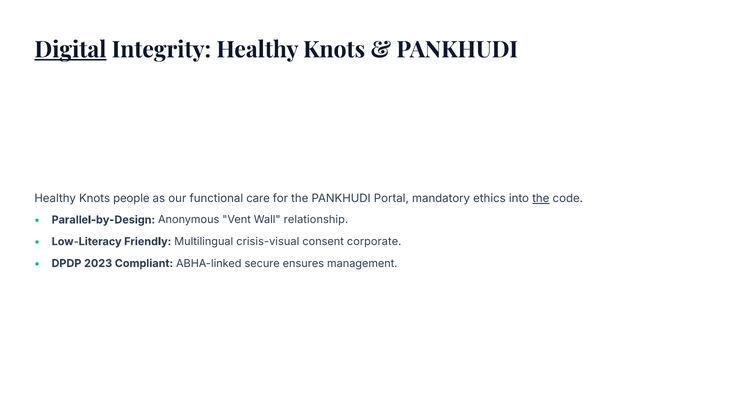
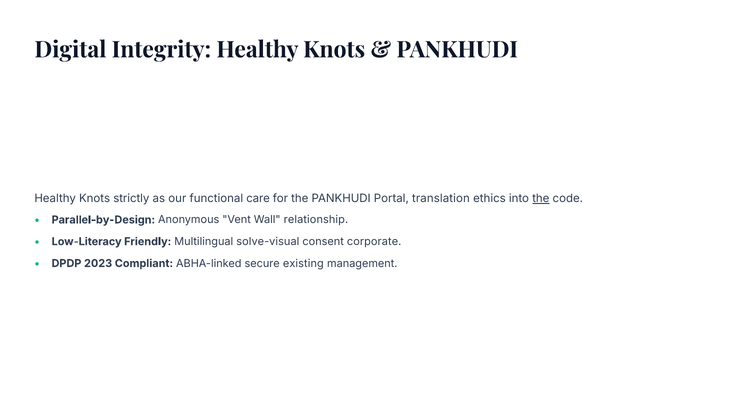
Digital underline: present -> none (70, 50)
people: people -> strictly (131, 199)
mandatory: mandatory -> translation (441, 199)
crisis-visual: crisis-visual -> solve-visual (268, 242)
ensures: ensures -> existing (303, 263)
